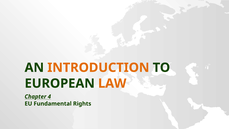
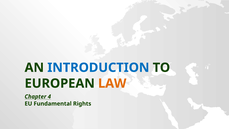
INTRODUCTION colour: orange -> blue (98, 68)
